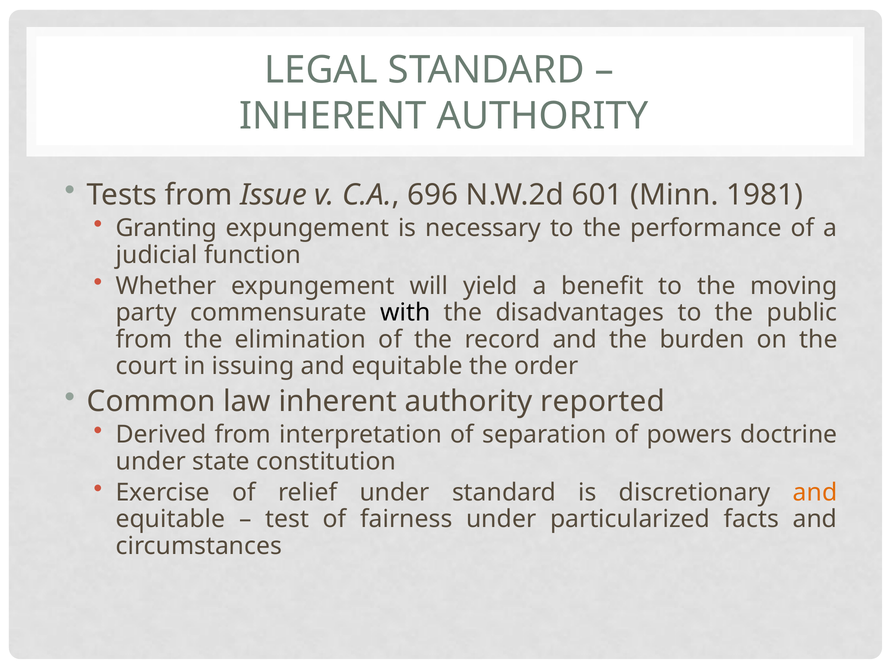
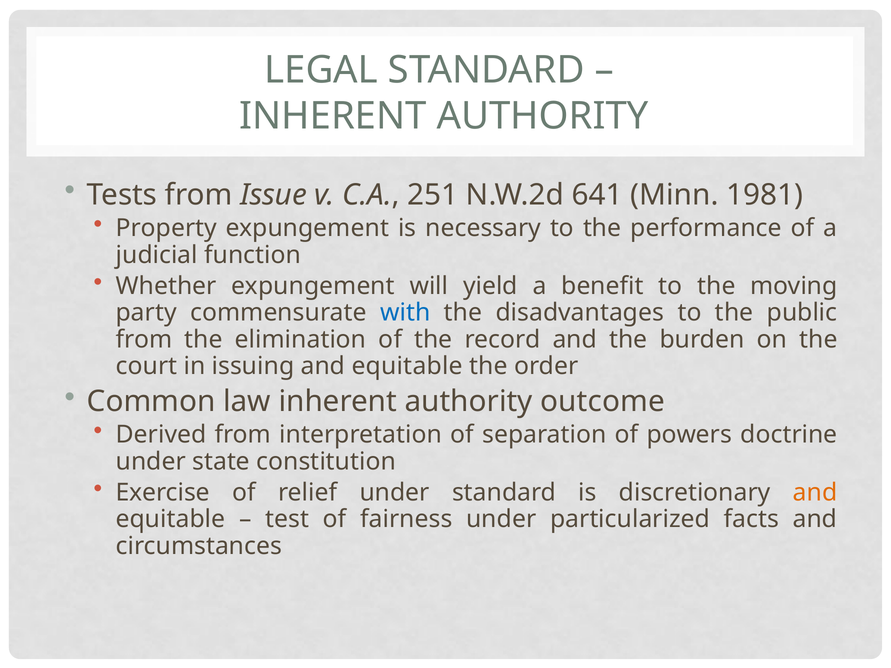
696: 696 -> 251 (433, 195)
601: 601 -> 641 (597, 195)
Granting: Granting -> Property (166, 228)
with colour: black -> blue (405, 313)
reported: reported -> outcome (603, 402)
